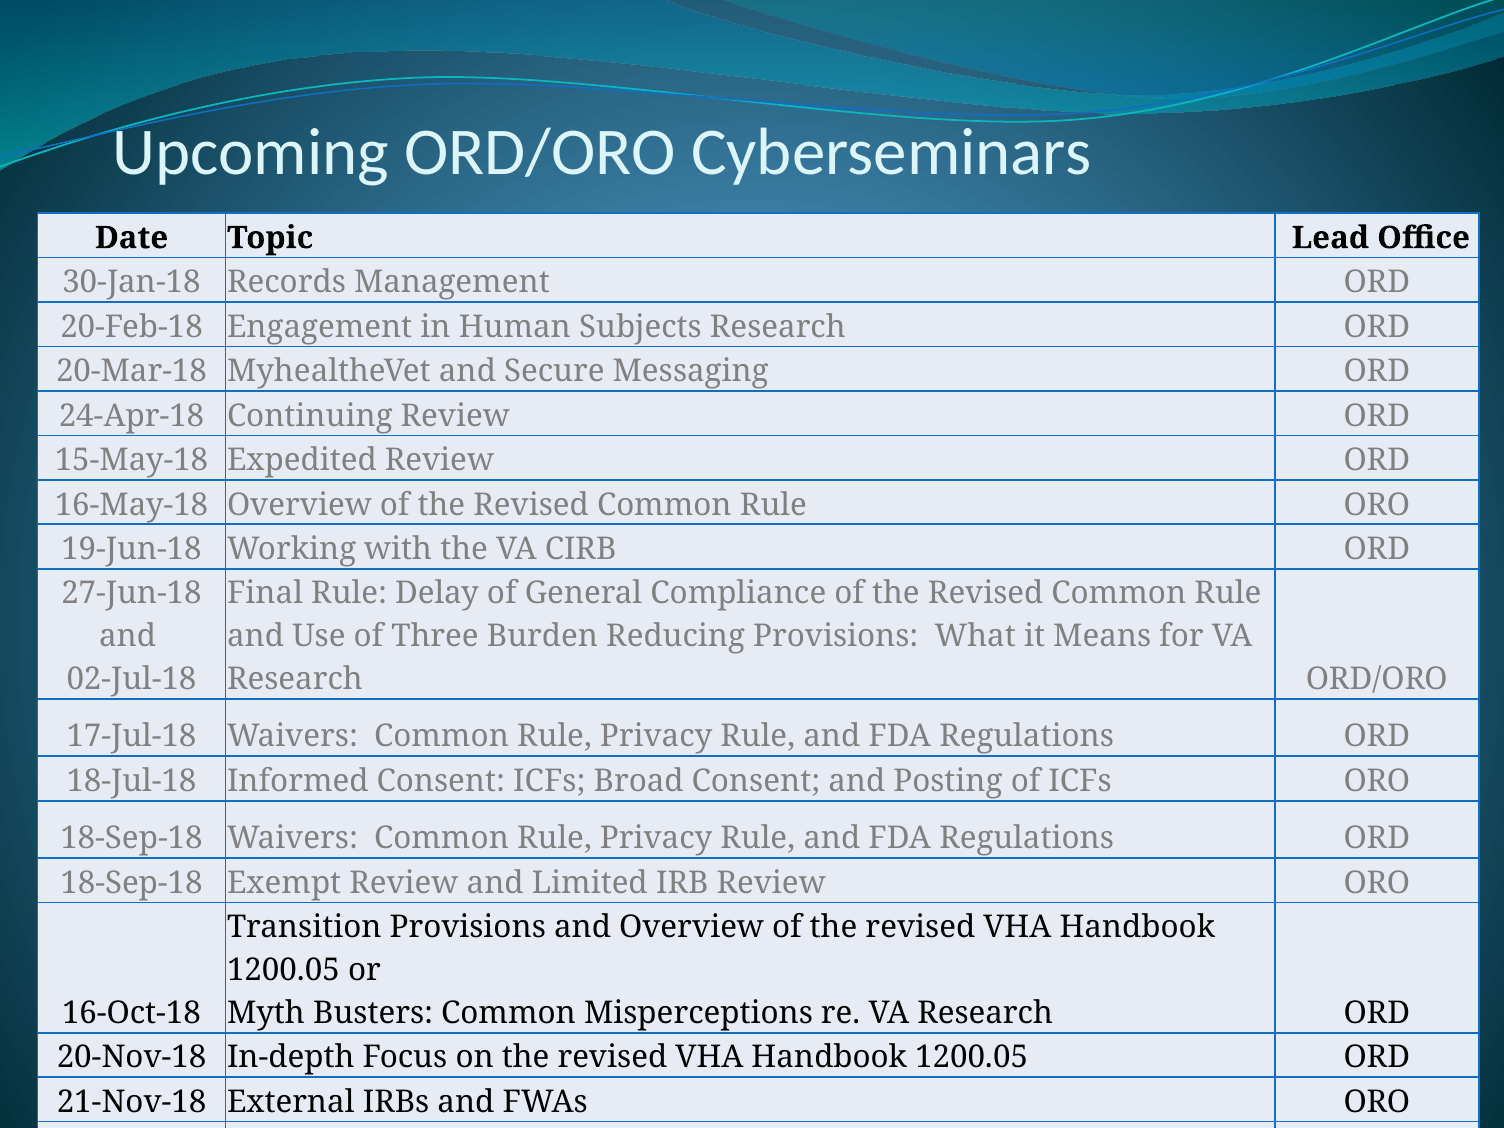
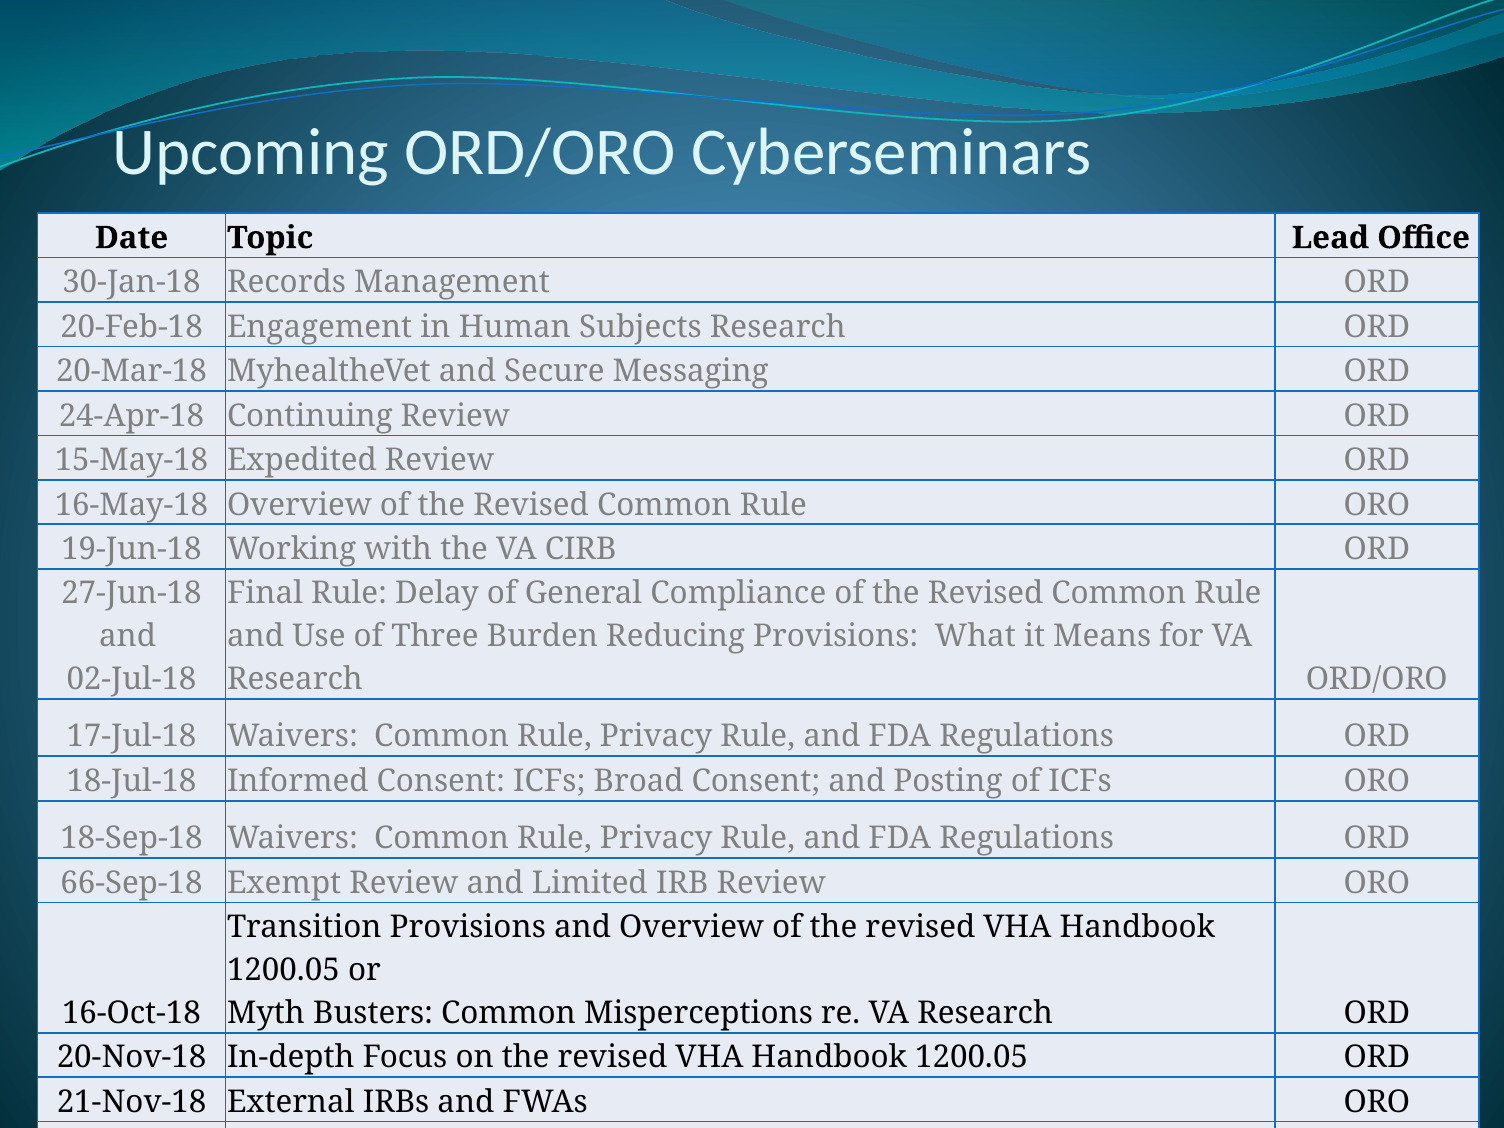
18-Sep-18: 18-Sep-18 -> 66-Sep-18 (132, 883)
